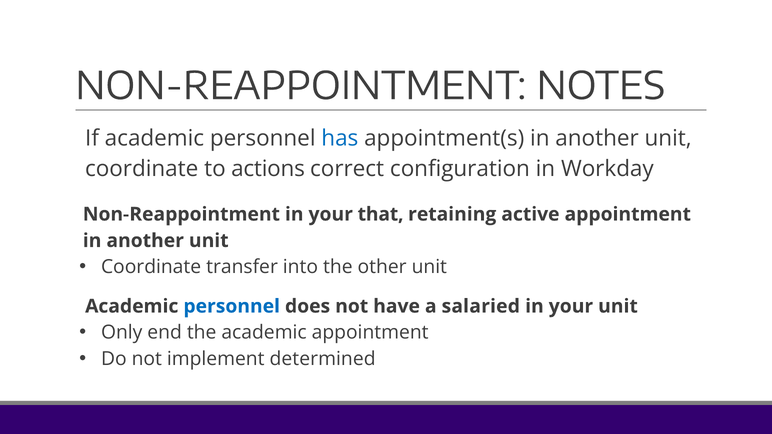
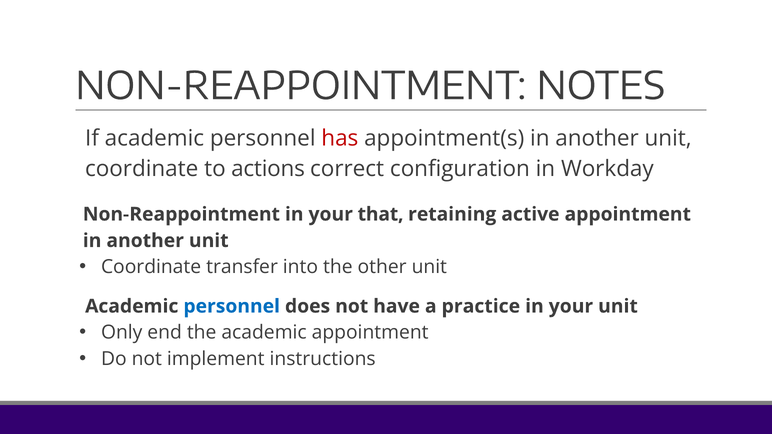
has colour: blue -> red (340, 138)
salaried: salaried -> practice (481, 306)
determined: determined -> instructions (323, 359)
